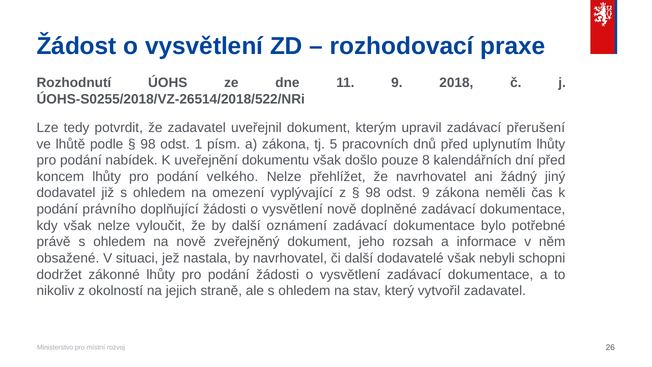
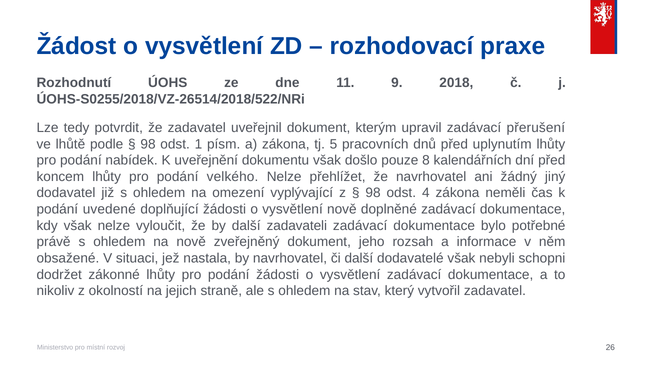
odst 9: 9 -> 4 (426, 193)
právního: právního -> uvedené (109, 209)
oznámení: oznámení -> zadavateli (297, 225)
